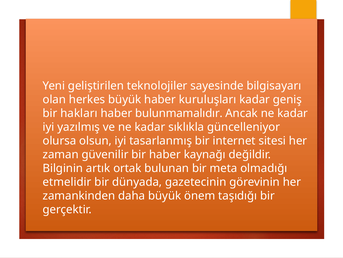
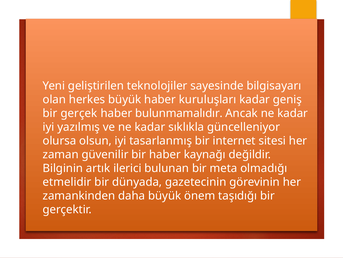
hakları: hakları -> gerçek (79, 113)
ortak: ortak -> ilerici (127, 168)
